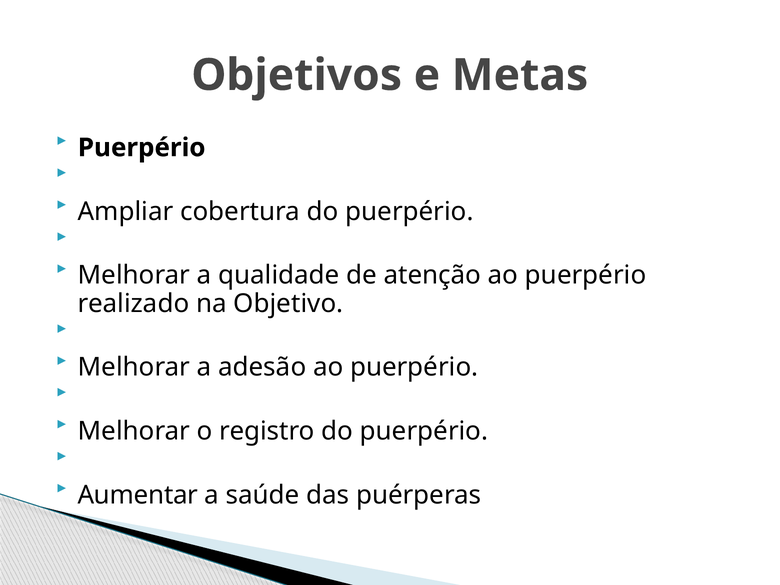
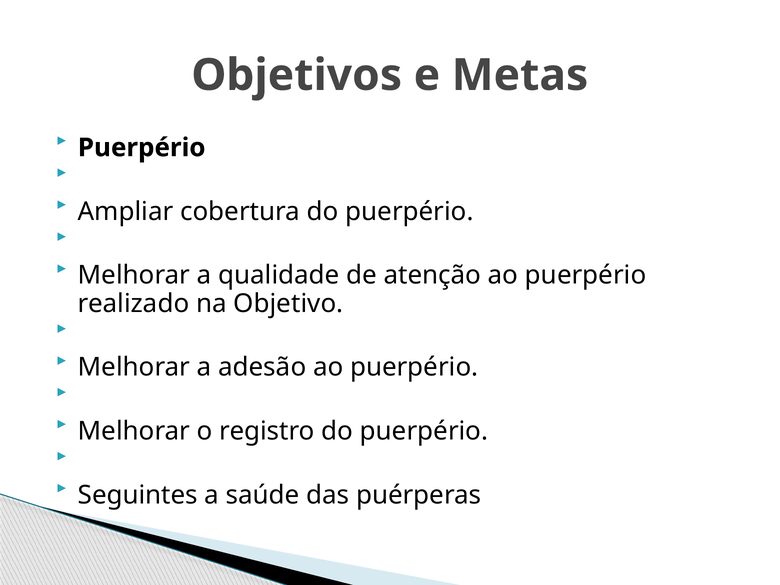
Aumentar: Aumentar -> Seguintes (138, 495)
